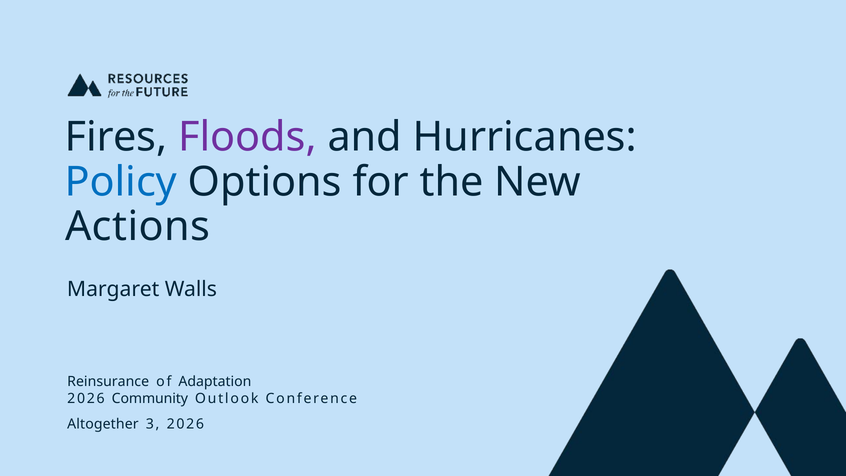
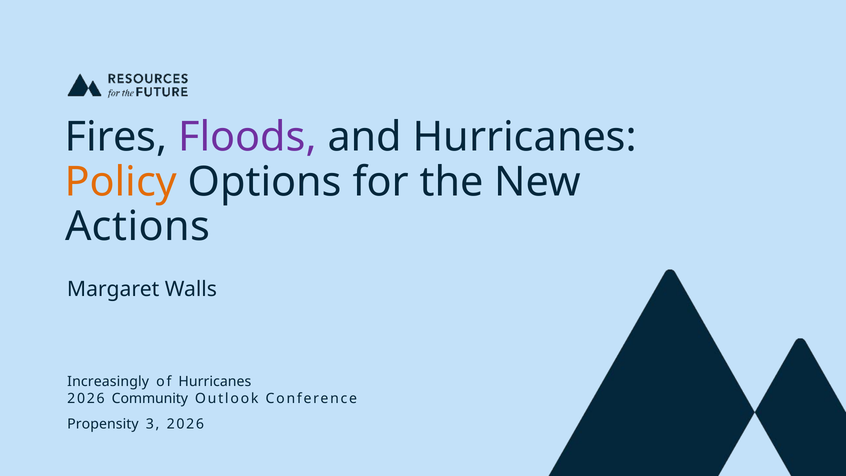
Policy colour: blue -> orange (121, 182)
Reinsurance: Reinsurance -> Increasingly (108, 381)
of Adaptation: Adaptation -> Hurricanes (215, 381)
Altogether: Altogether -> Propensity (103, 424)
